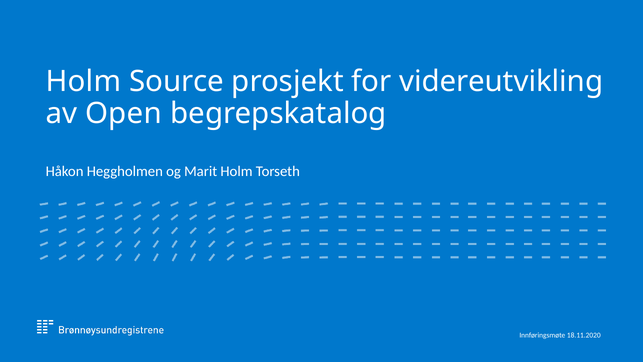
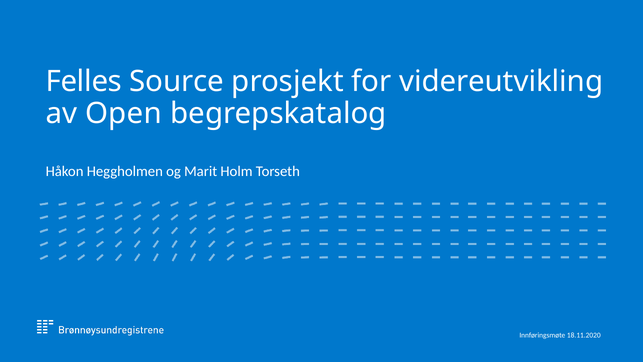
Holm: Holm -> Felles (84, 81)
